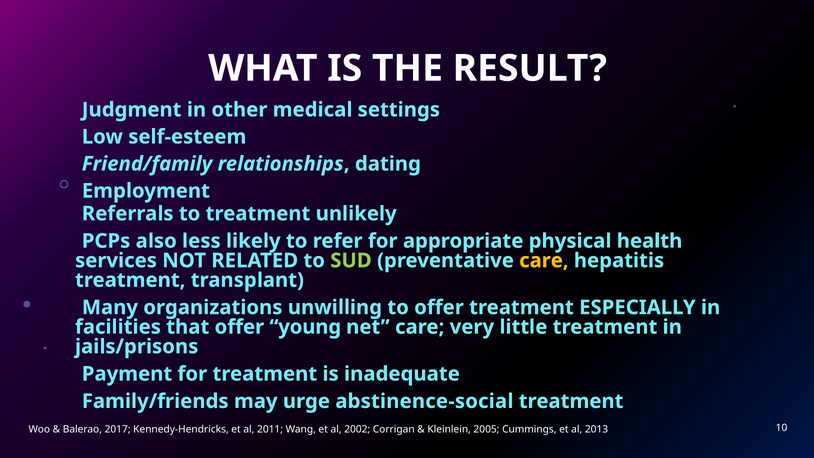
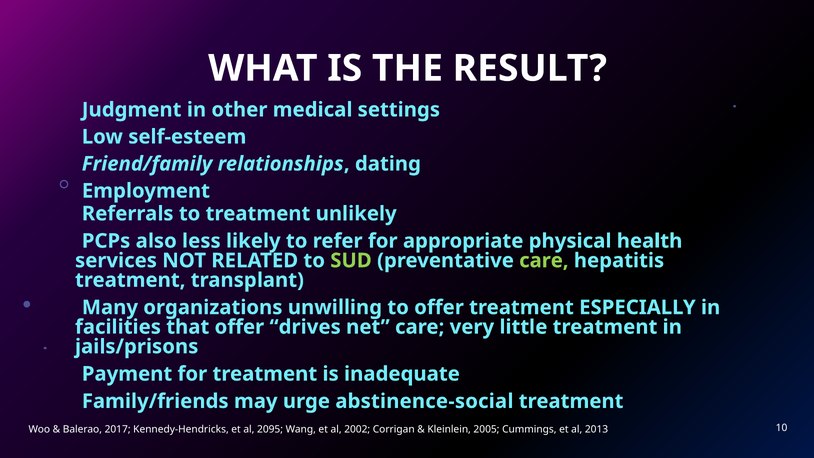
care colour: yellow -> light green (544, 260)
young: young -> drives (305, 327)
2011: 2011 -> 2095 (270, 429)
